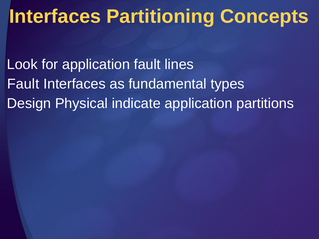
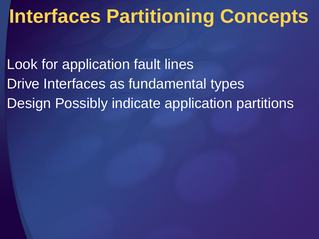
Fault: Fault -> Drive (23, 84)
Physical: Physical -> Possibly (81, 104)
